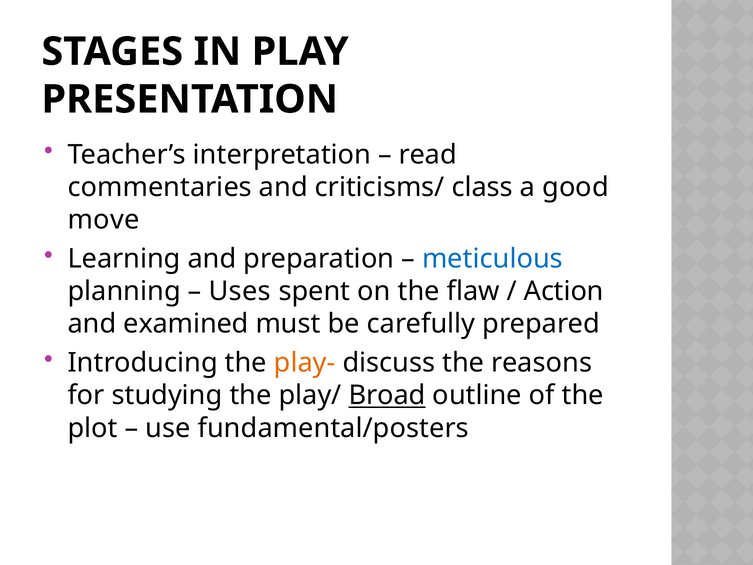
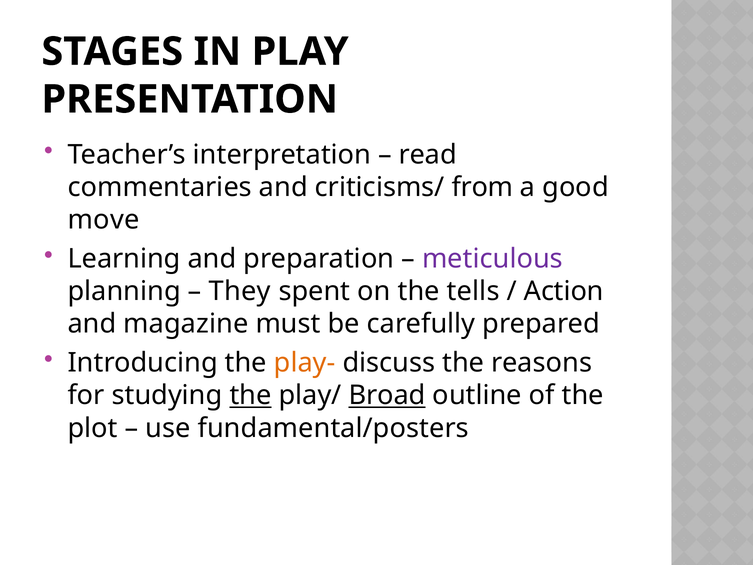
class: class -> from (482, 187)
meticulous colour: blue -> purple (492, 259)
Uses: Uses -> They (240, 291)
flaw: flaw -> tells (473, 291)
examined: examined -> magazine (186, 324)
the underline: none -> present (251, 395)
